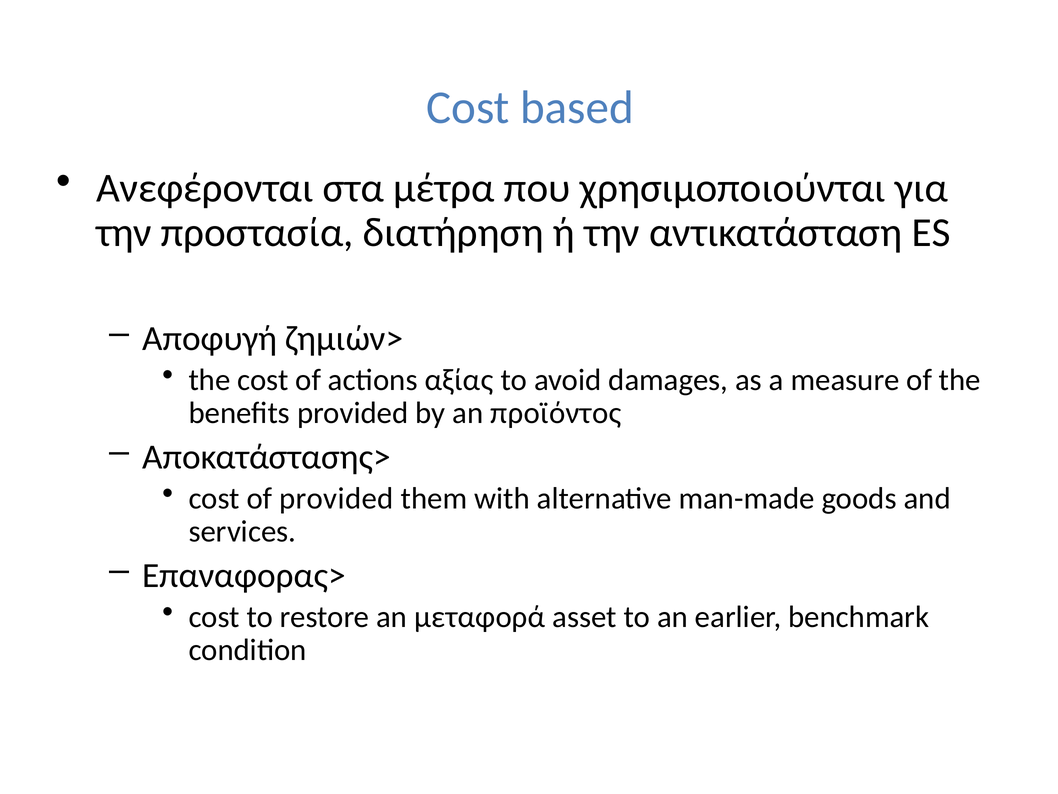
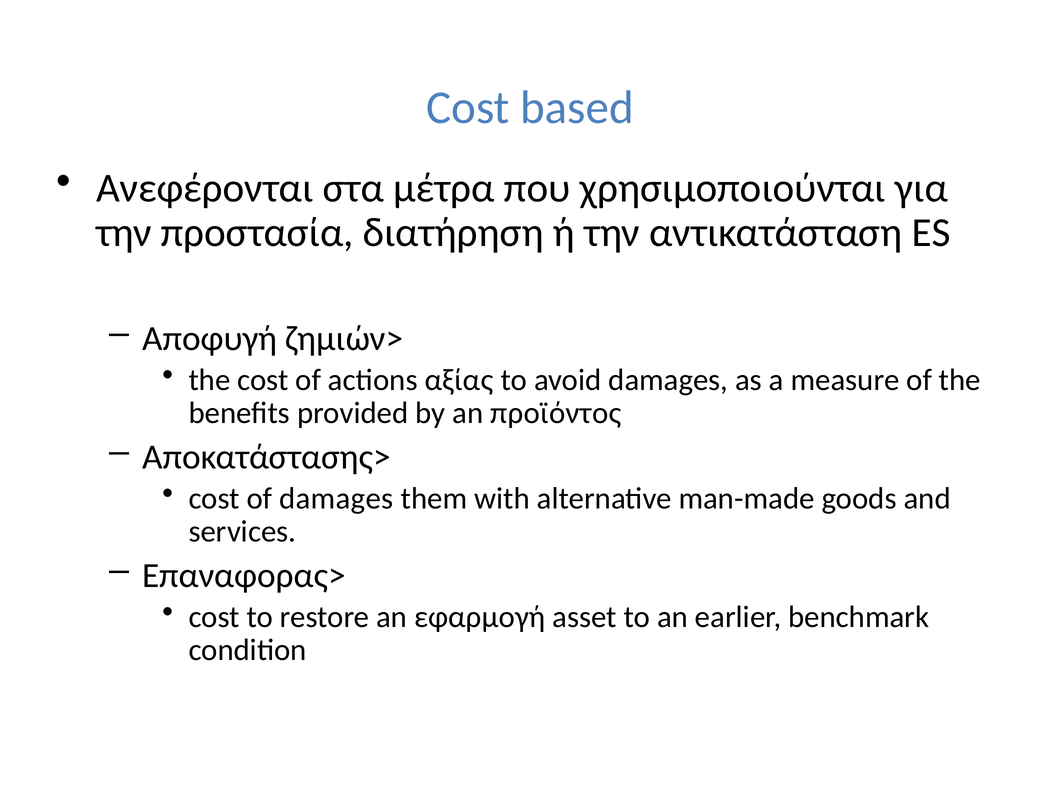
of provided: provided -> damages (336, 498)
μεταφορά: μεταφορά -> εφαρμογή (480, 617)
